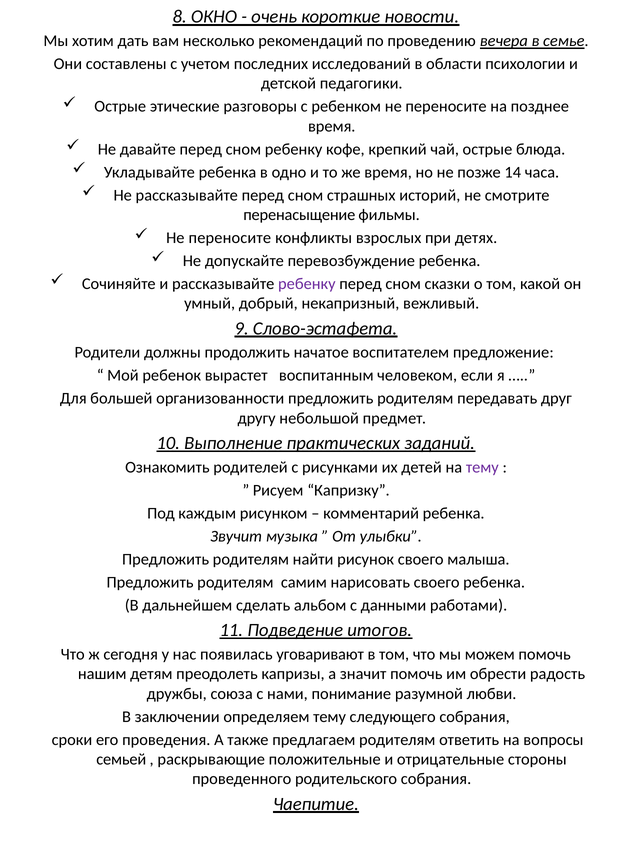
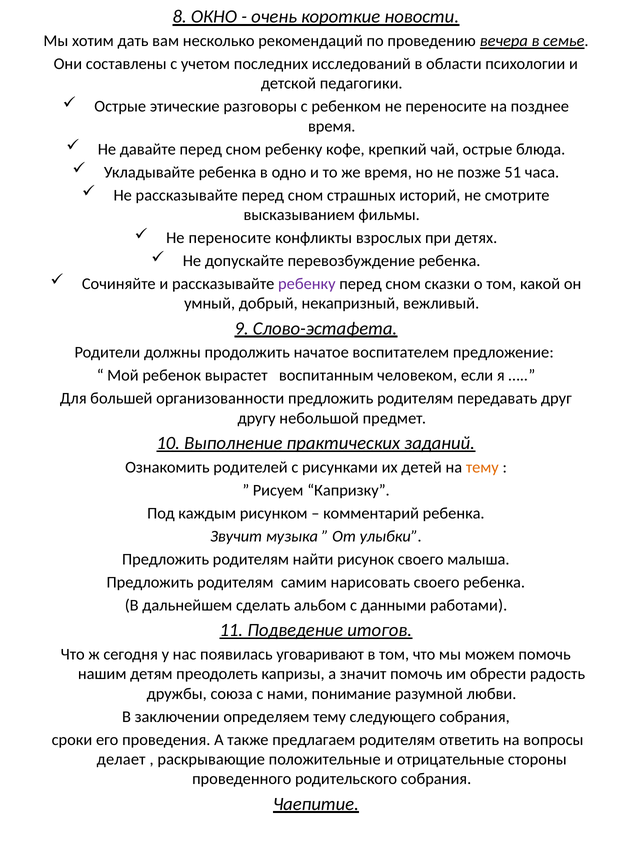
14: 14 -> 51 (513, 172)
перенасыщение: перенасыщение -> высказыванием (299, 215)
тему colour: purple -> orange (482, 468)
семьей: семьей -> делает (121, 760)
